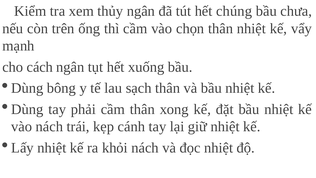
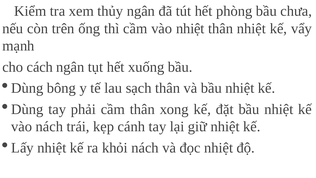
chúng: chúng -> phòng (234, 11)
vào chọn: chọn -> nhiệt (190, 29)
